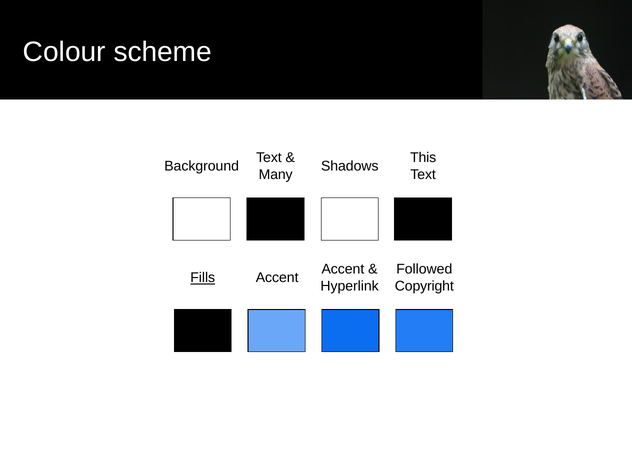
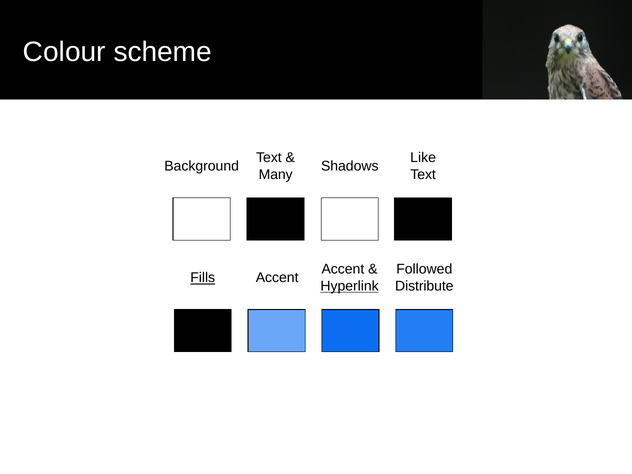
This: This -> Like (423, 158)
Copyright: Copyright -> Distribute (424, 286)
Hyperlink underline: none -> present (350, 286)
